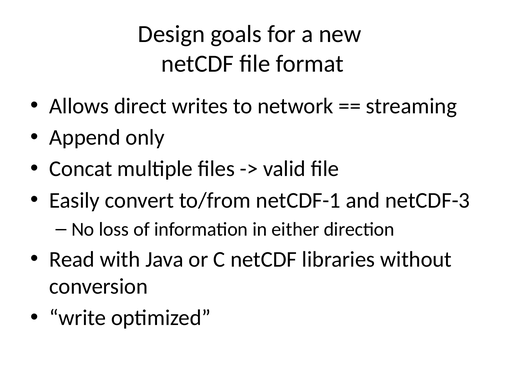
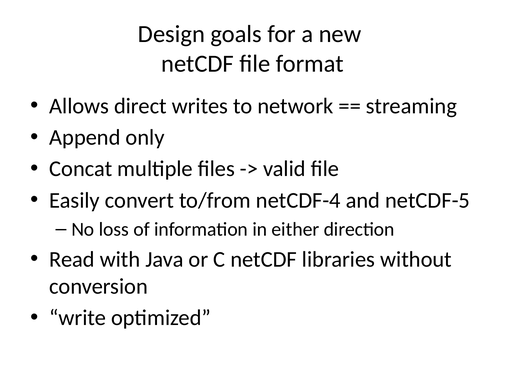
netCDF-1: netCDF-1 -> netCDF-4 (298, 200)
netCDF-3: netCDF-3 -> netCDF-5 (428, 200)
